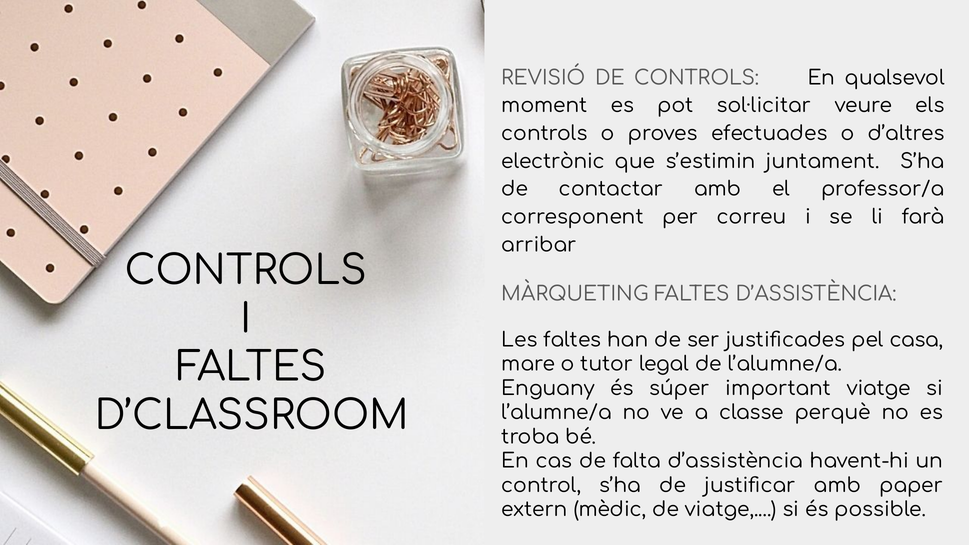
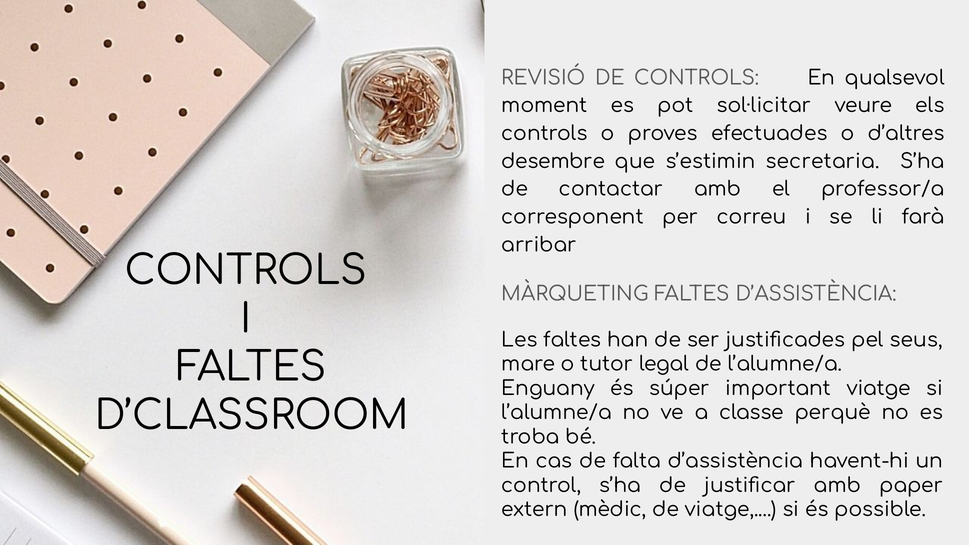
electrònic: electrònic -> desembre (553, 161)
juntament: juntament -> secretaria (823, 161)
casa: casa -> seus (916, 340)
